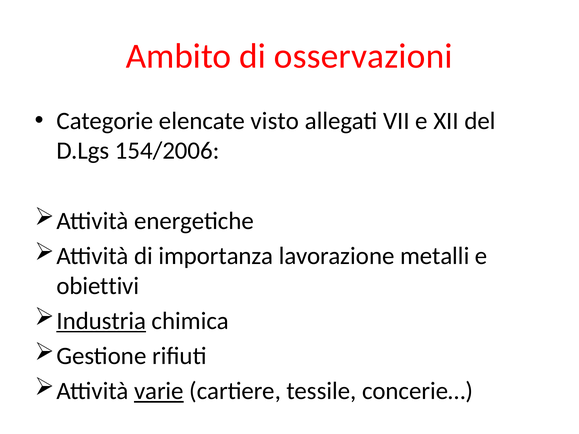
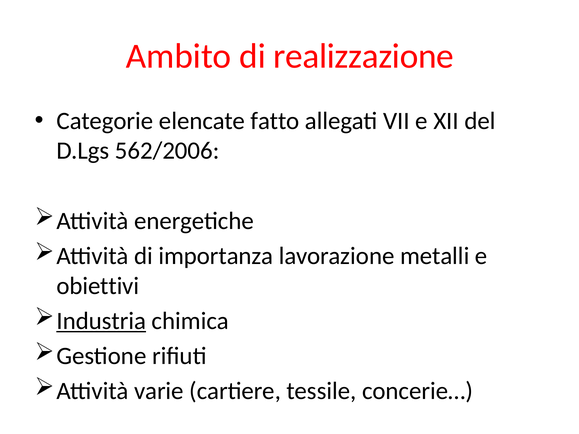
osservazioni: osservazioni -> realizzazione (364, 56)
visto: visto -> fatto (275, 121)
154/2006: 154/2006 -> 562/2006 (167, 151)
varie underline: present -> none (159, 391)
